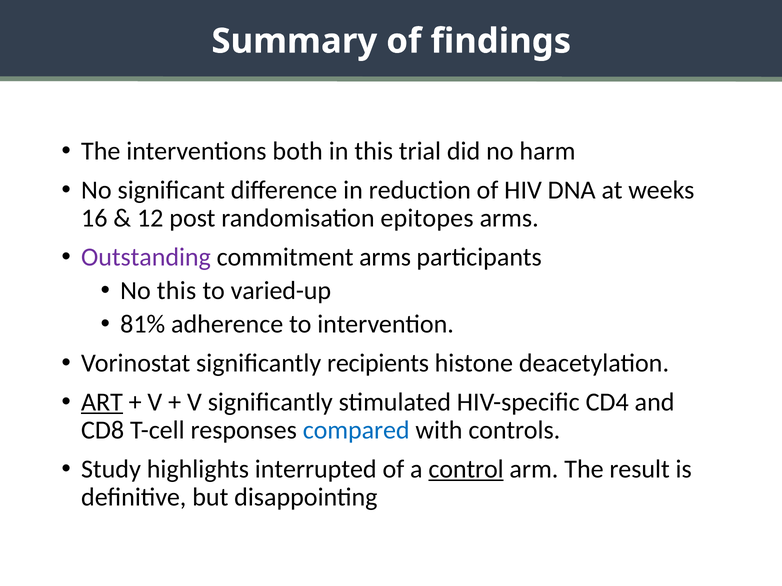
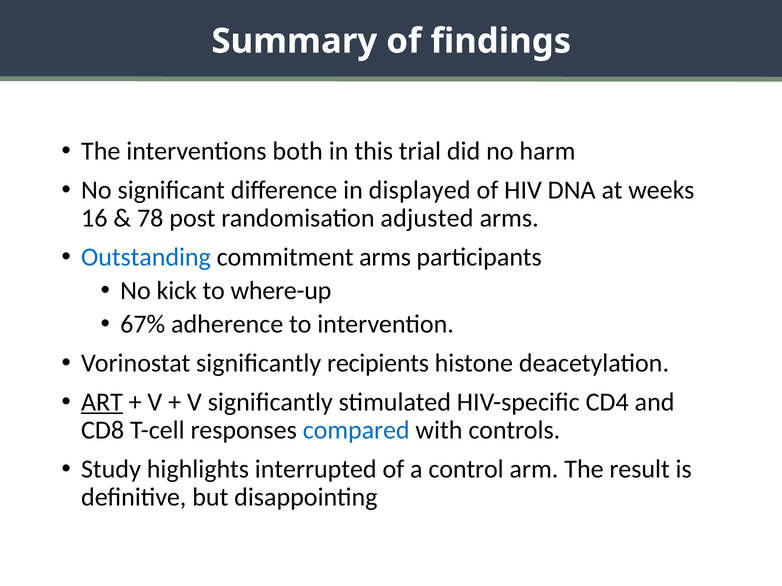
reduction: reduction -> displayed (420, 190)
12: 12 -> 78 (150, 218)
epitopes: epitopes -> adjusted (427, 218)
Outstanding colour: purple -> blue (146, 257)
No this: this -> kick (177, 291)
varied-up: varied-up -> where-up (281, 291)
81%: 81% -> 67% (143, 324)
control underline: present -> none (466, 470)
